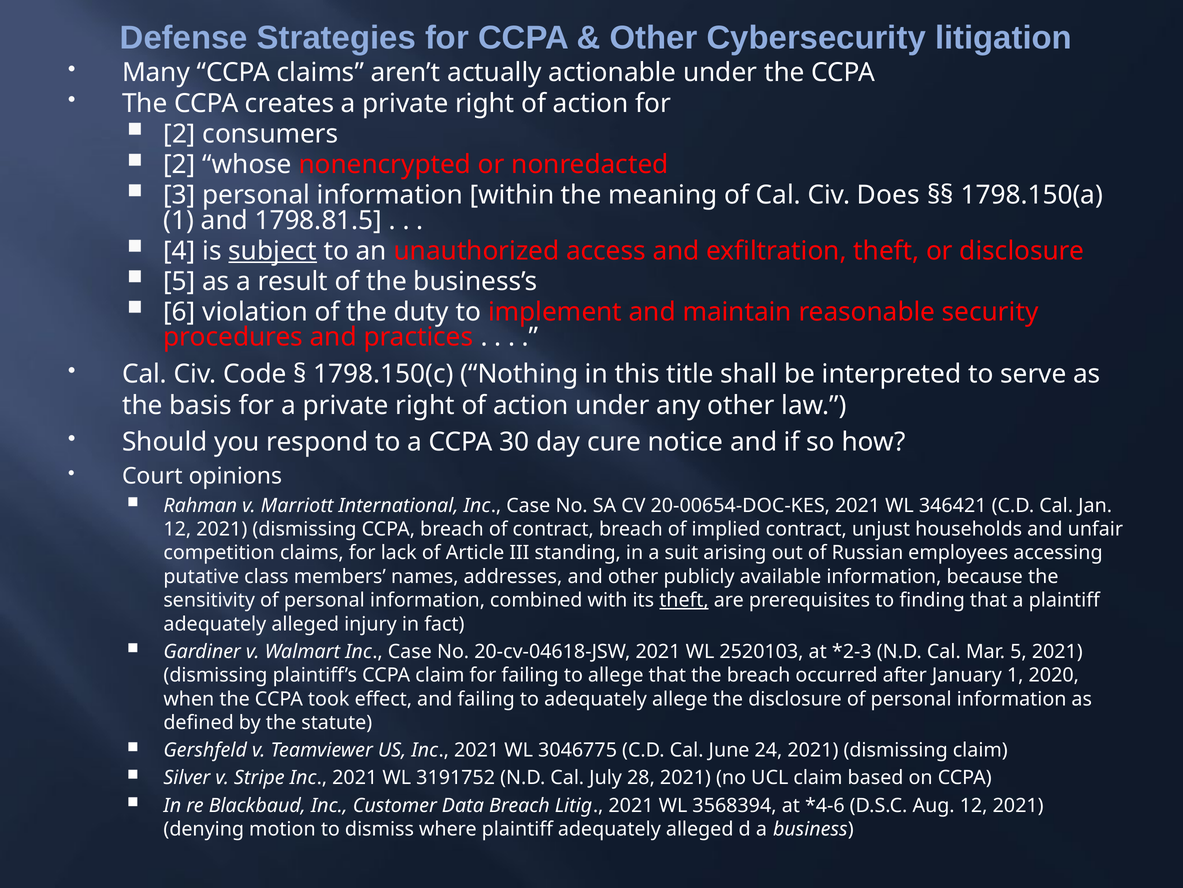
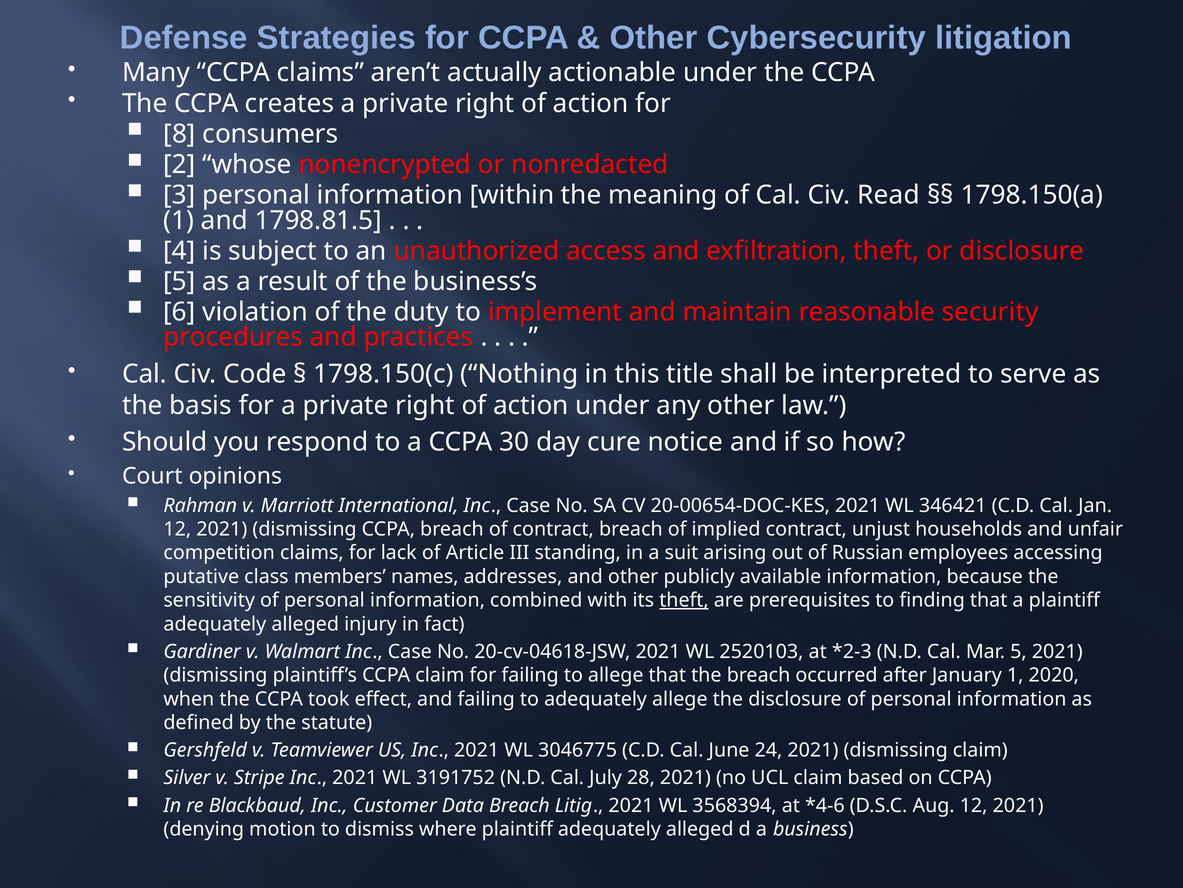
2: 2 -> 8 (180, 134)
Does: Does -> Read (888, 195)
subject underline: present -> none (273, 251)
